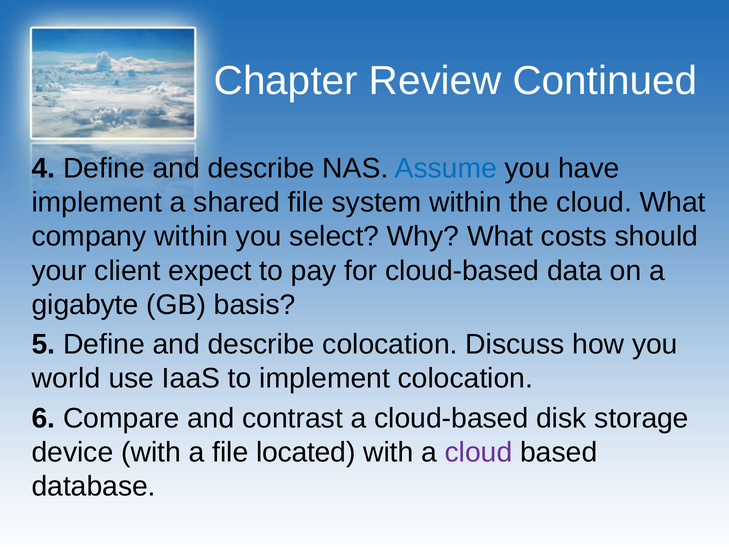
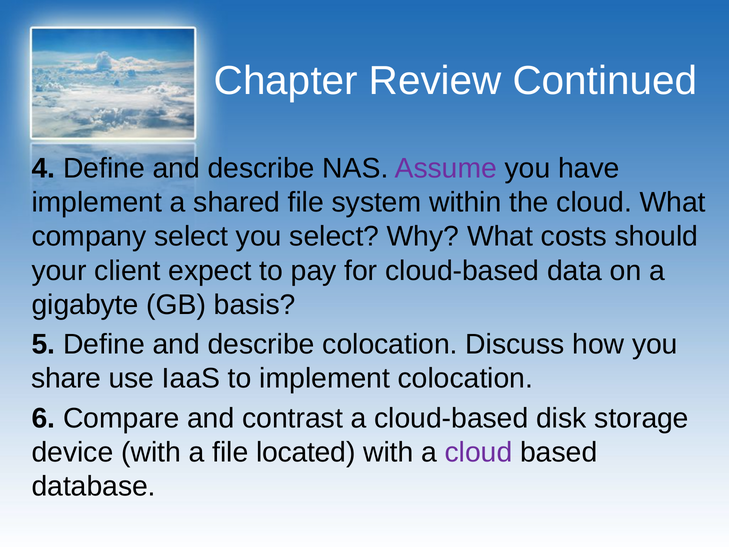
Assume colour: blue -> purple (446, 168)
company within: within -> select (191, 237)
world: world -> share (66, 378)
